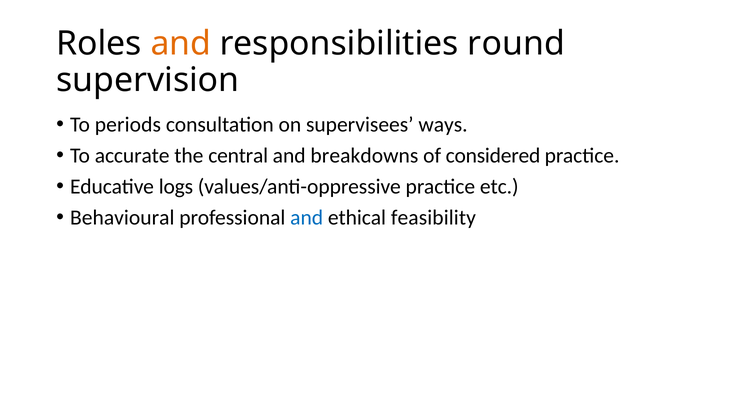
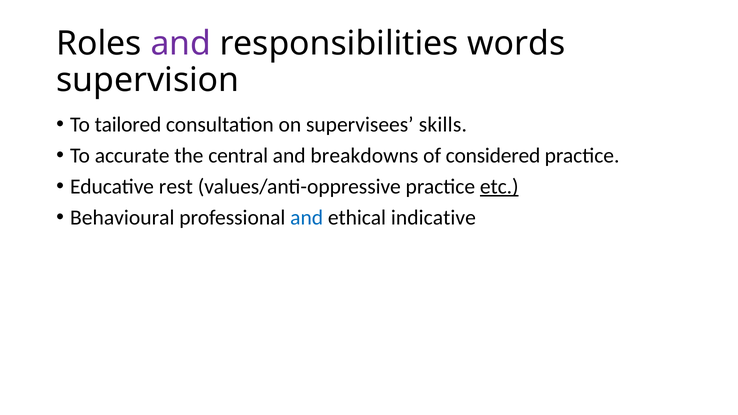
and colour: orange -> purple (181, 44)
round: round -> words (516, 44)
periods: periods -> tailored (128, 125)
ways: ways -> skills (443, 125)
logs: logs -> rest (176, 187)
etc underline: none -> present (499, 187)
feasibility: feasibility -> indicative (433, 218)
